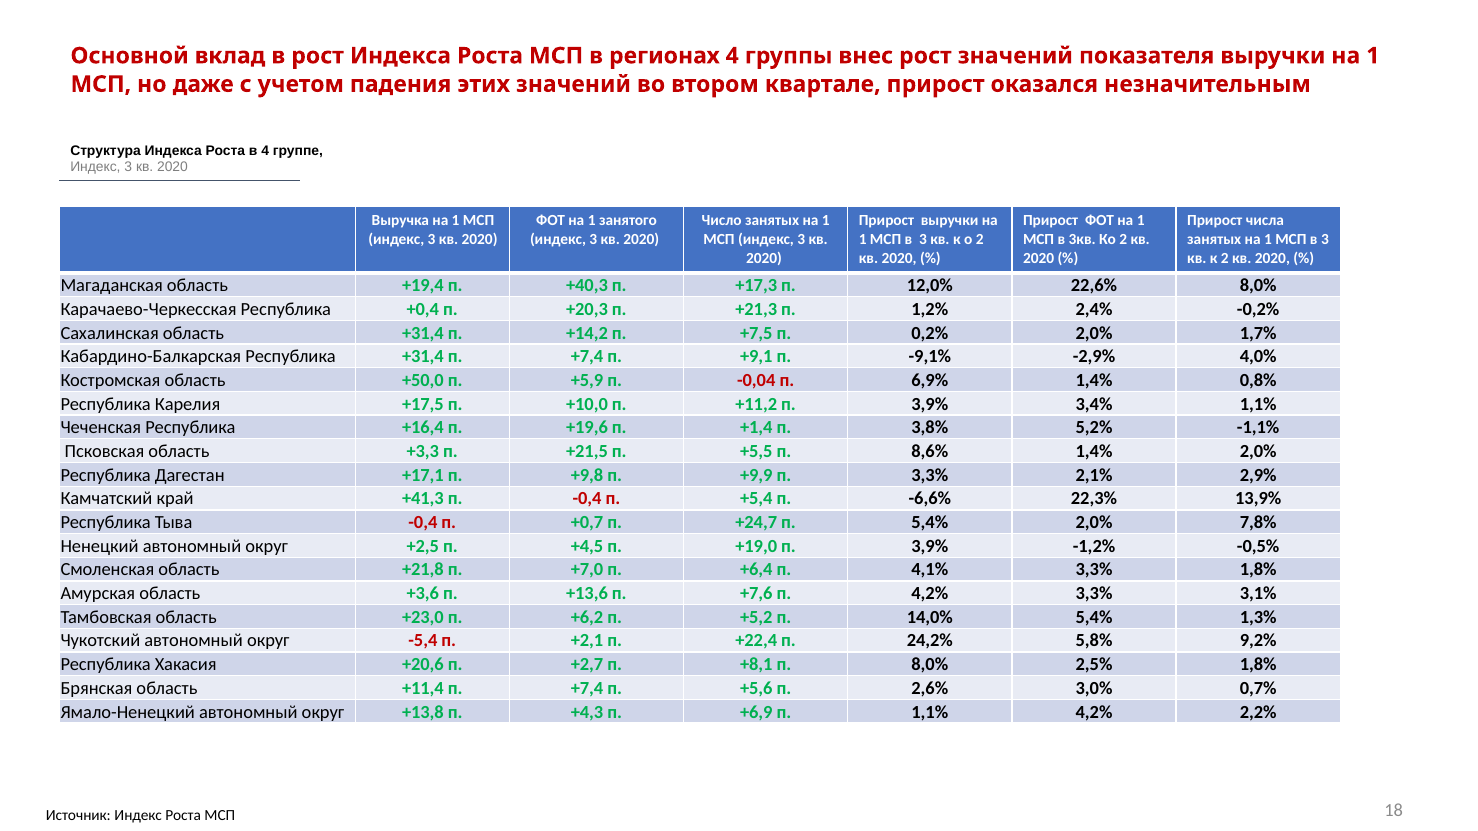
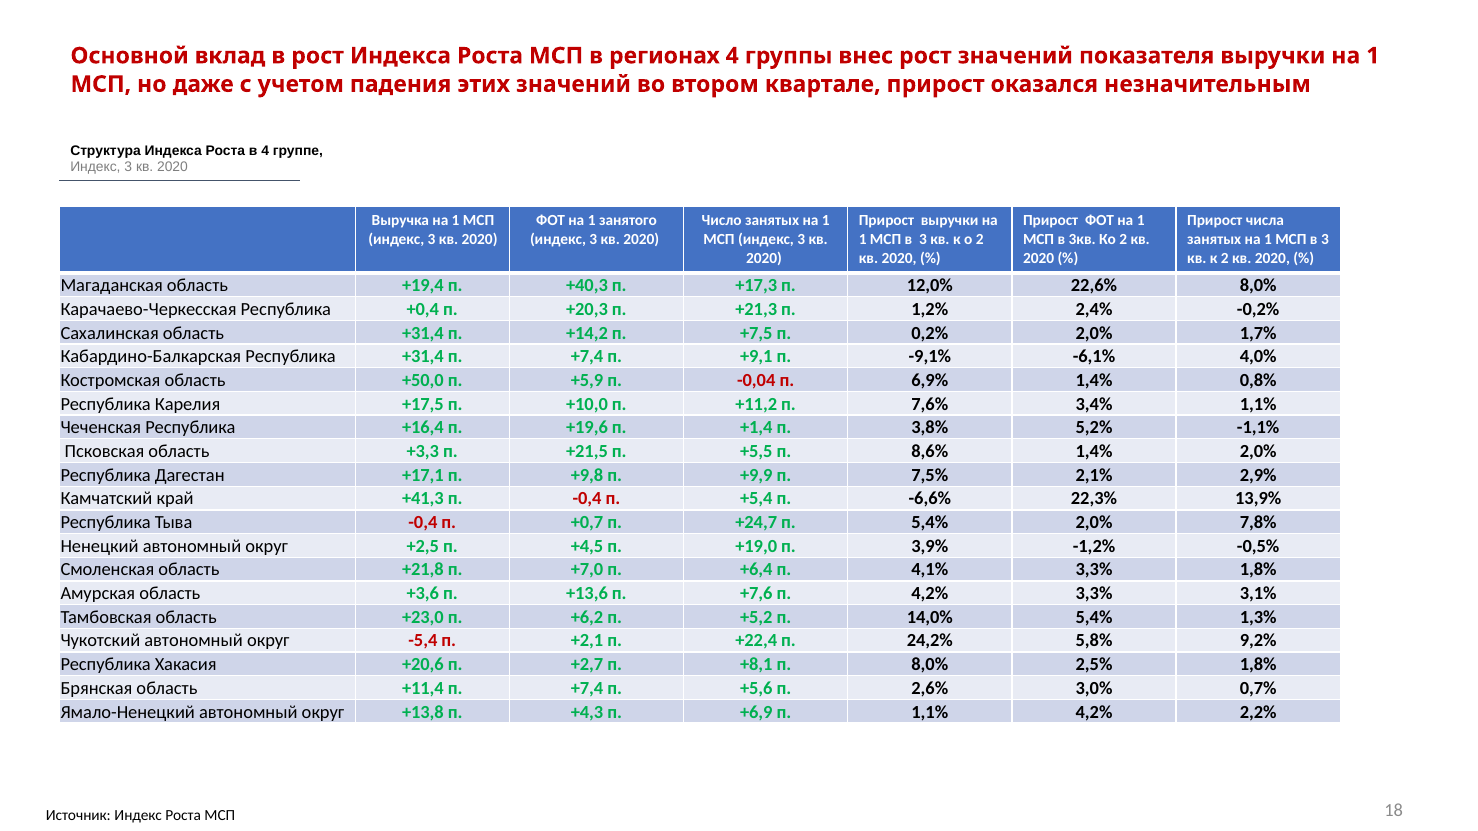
-2,9%: -2,9% -> -6,1% (1094, 357)
+11,2 п 3,9%: 3,9% -> 7,6% (930, 404)
п 3,3%: 3,3% -> 7,5% (930, 475)
